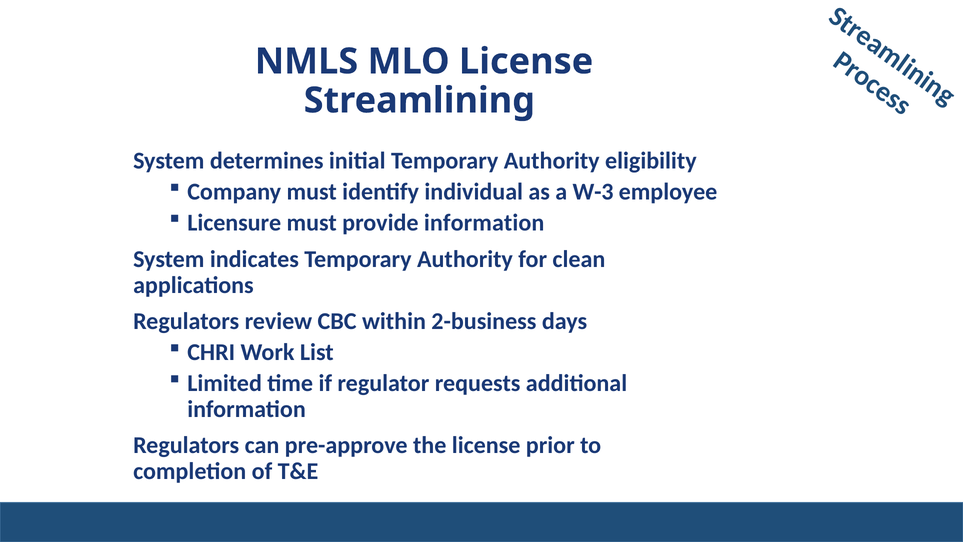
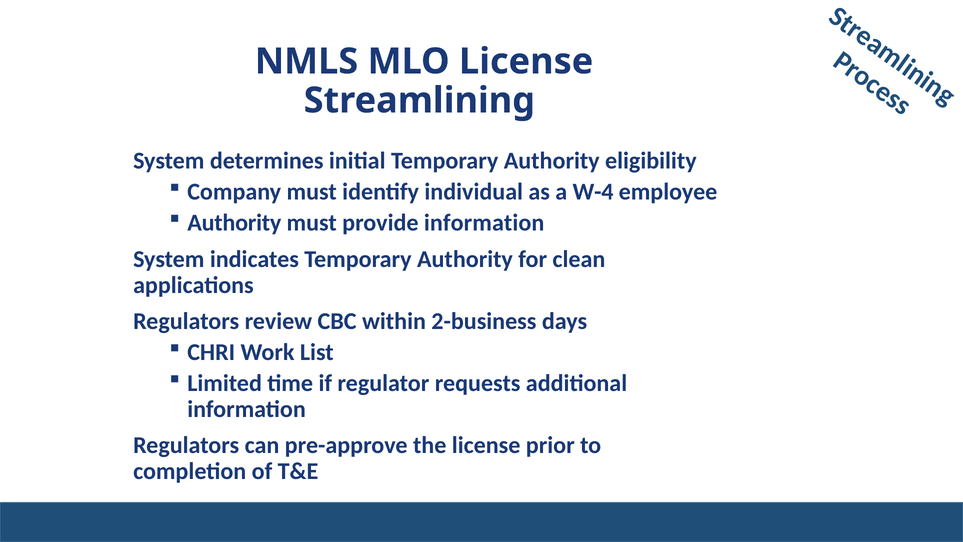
W-3: W-3 -> W-4 (593, 192)
Licensure: Licensure -> Authority (234, 223)
